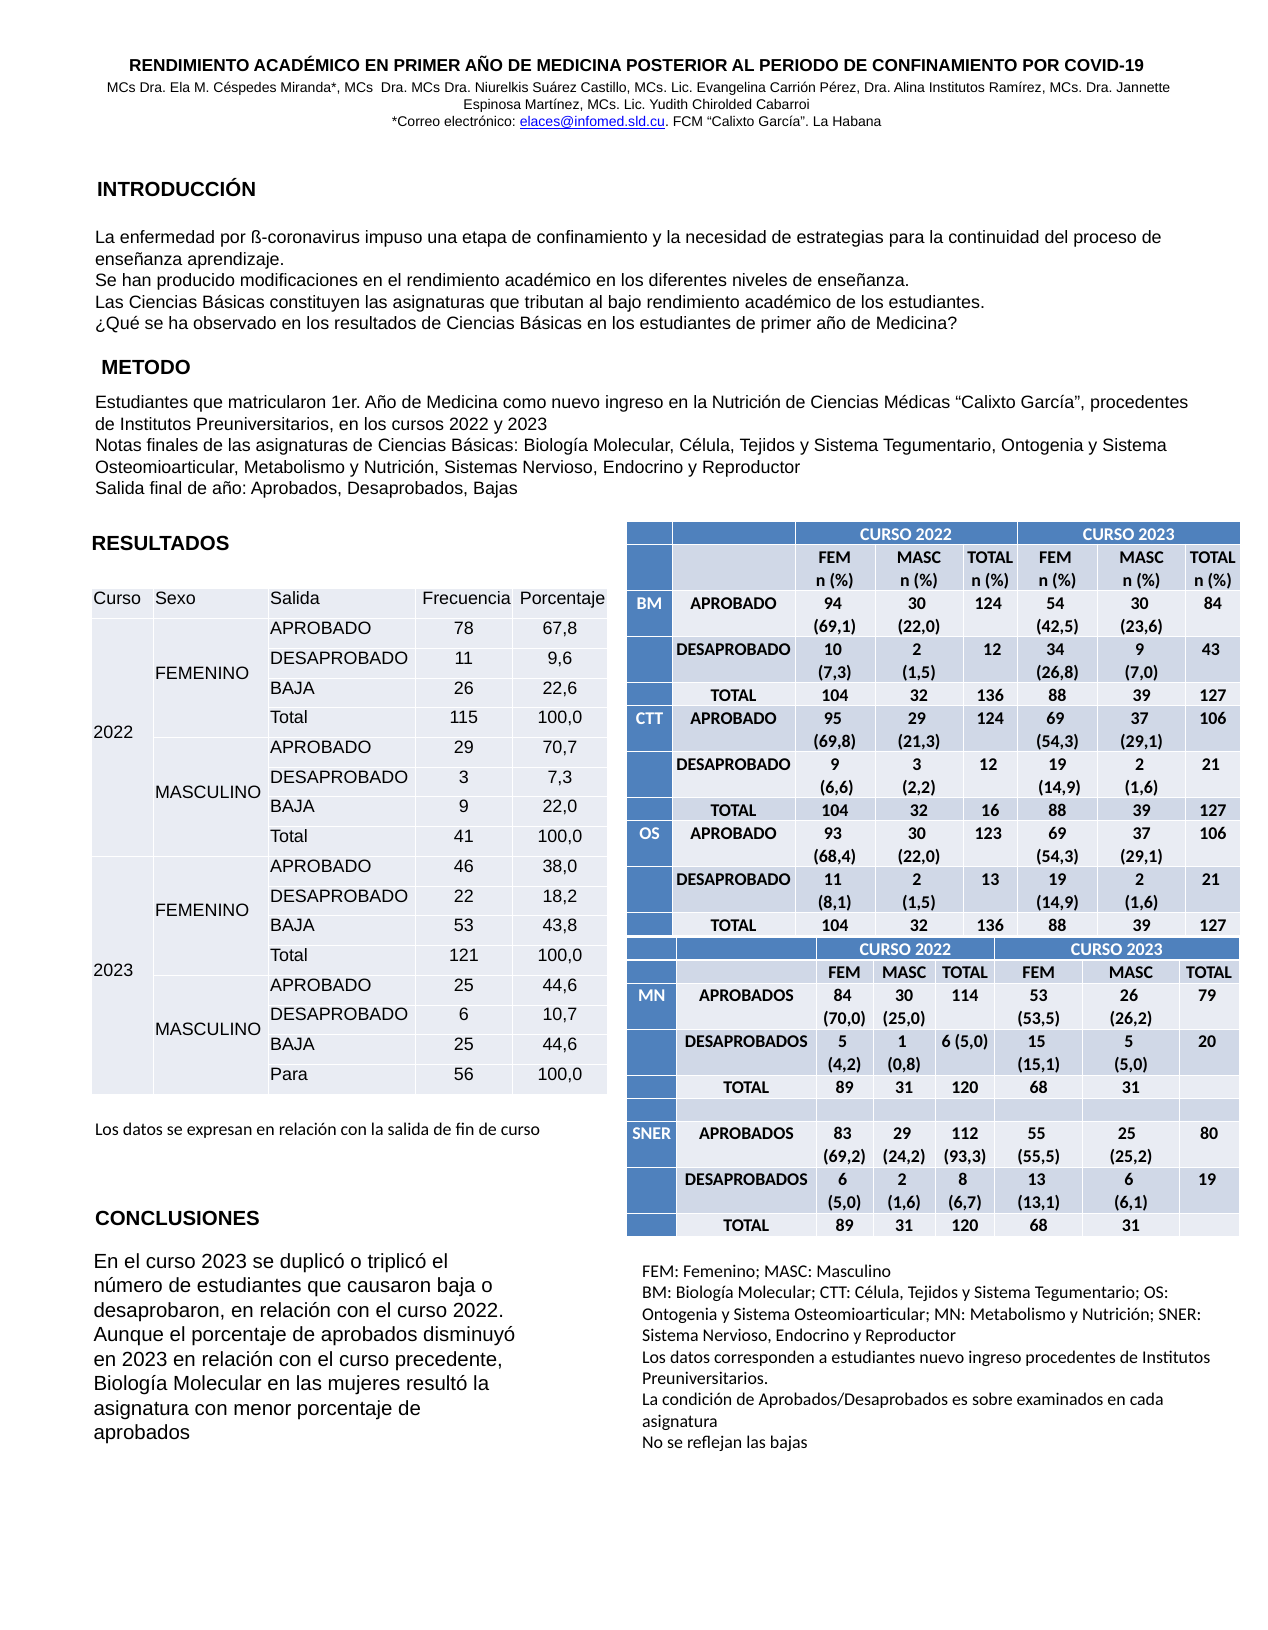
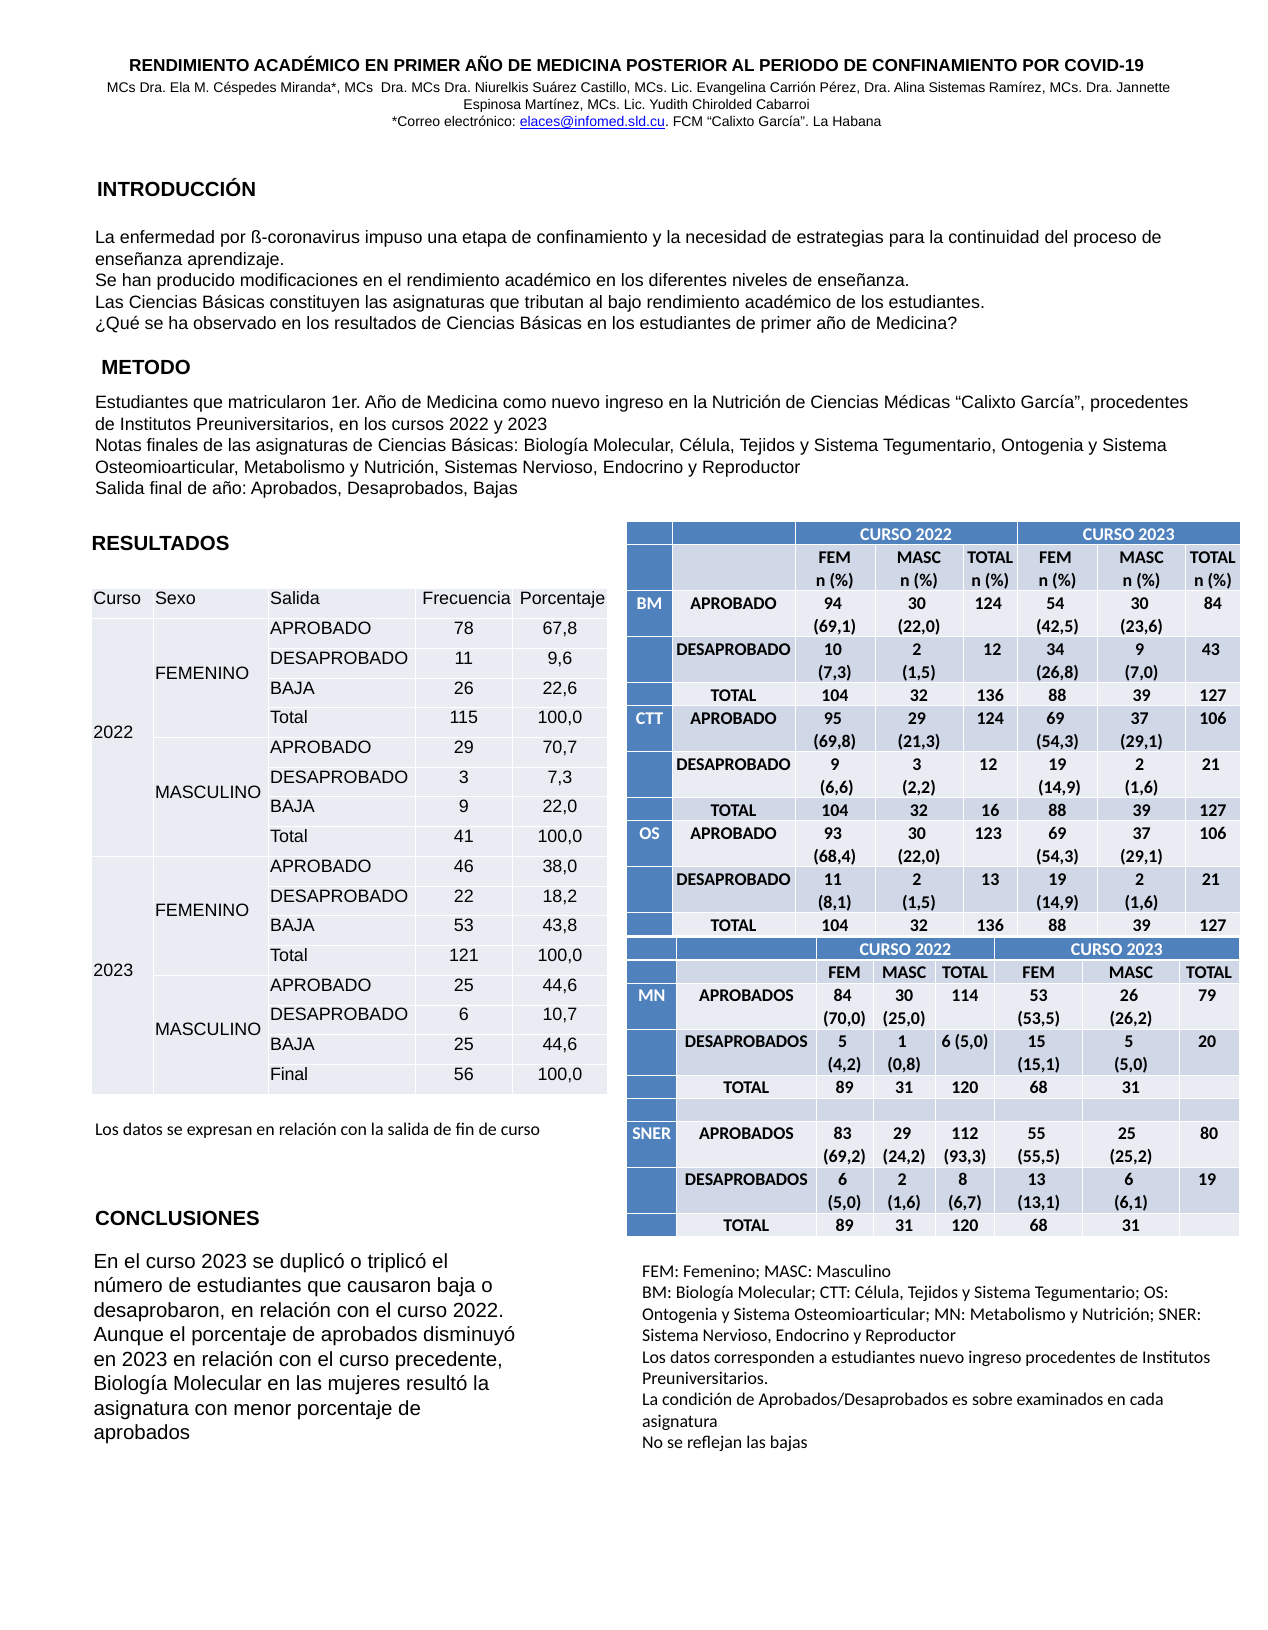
Alina Institutos: Institutos -> Sistemas (957, 88)
Para: Para -> Final (289, 1075)
